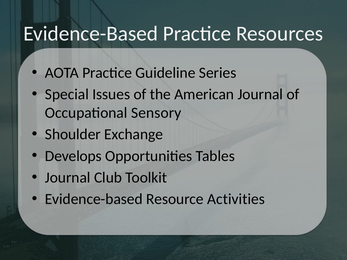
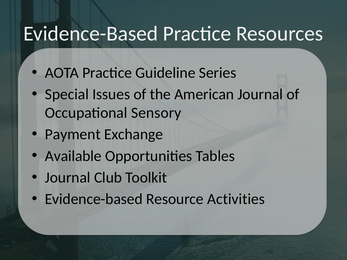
Shoulder: Shoulder -> Payment (73, 135)
Develops: Develops -> Available (73, 156)
